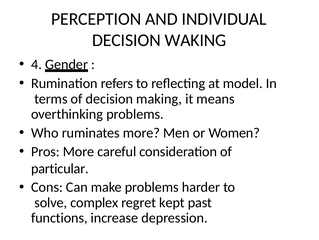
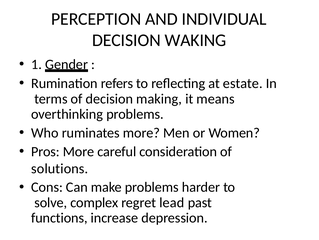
4: 4 -> 1 (36, 64)
model: model -> estate (243, 83)
particular: particular -> solutions (60, 168)
kept: kept -> lead (172, 202)
